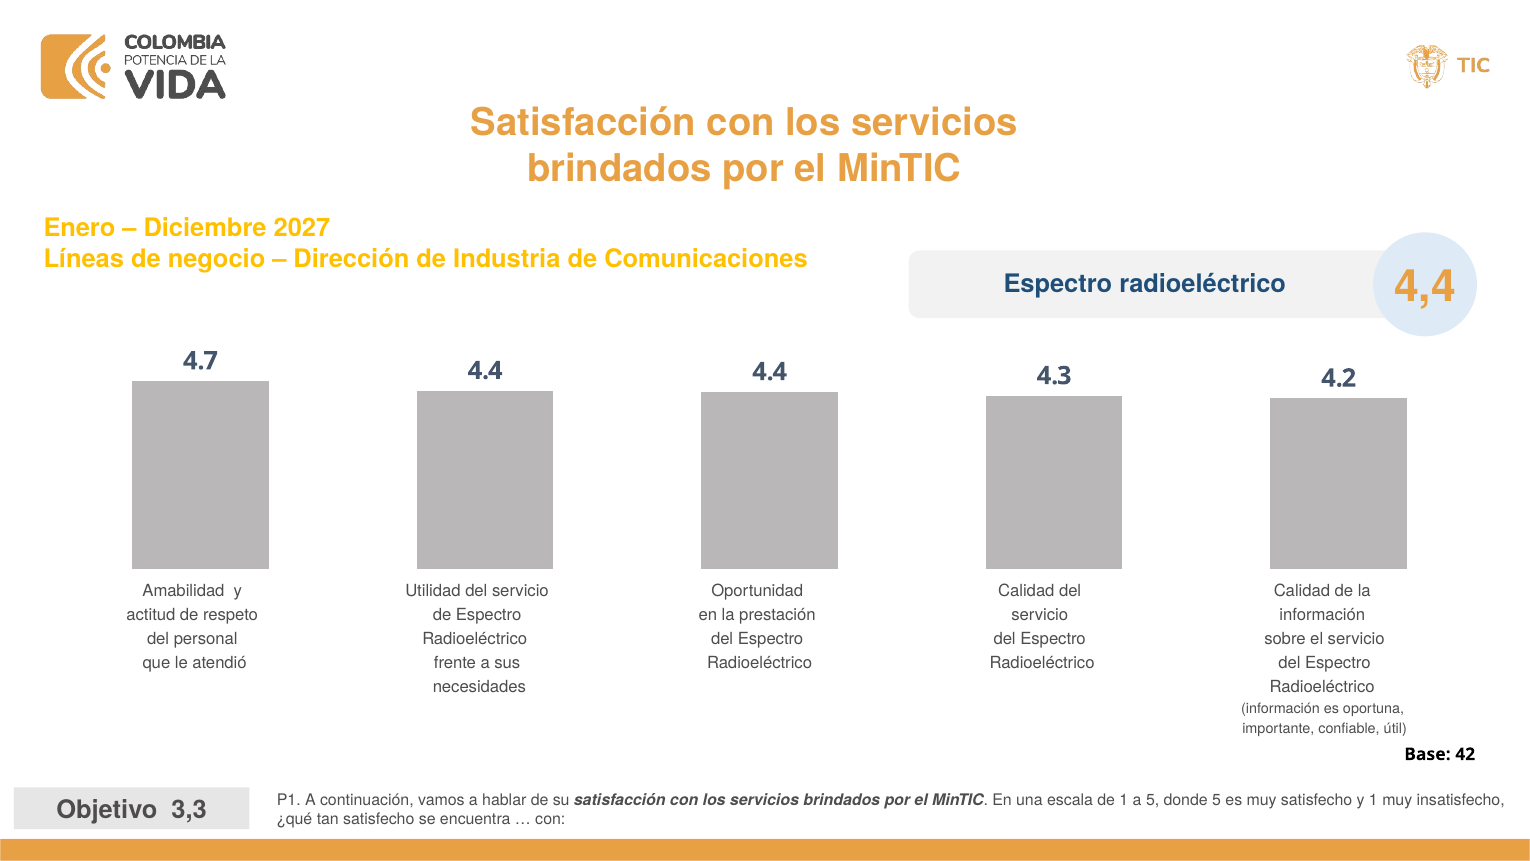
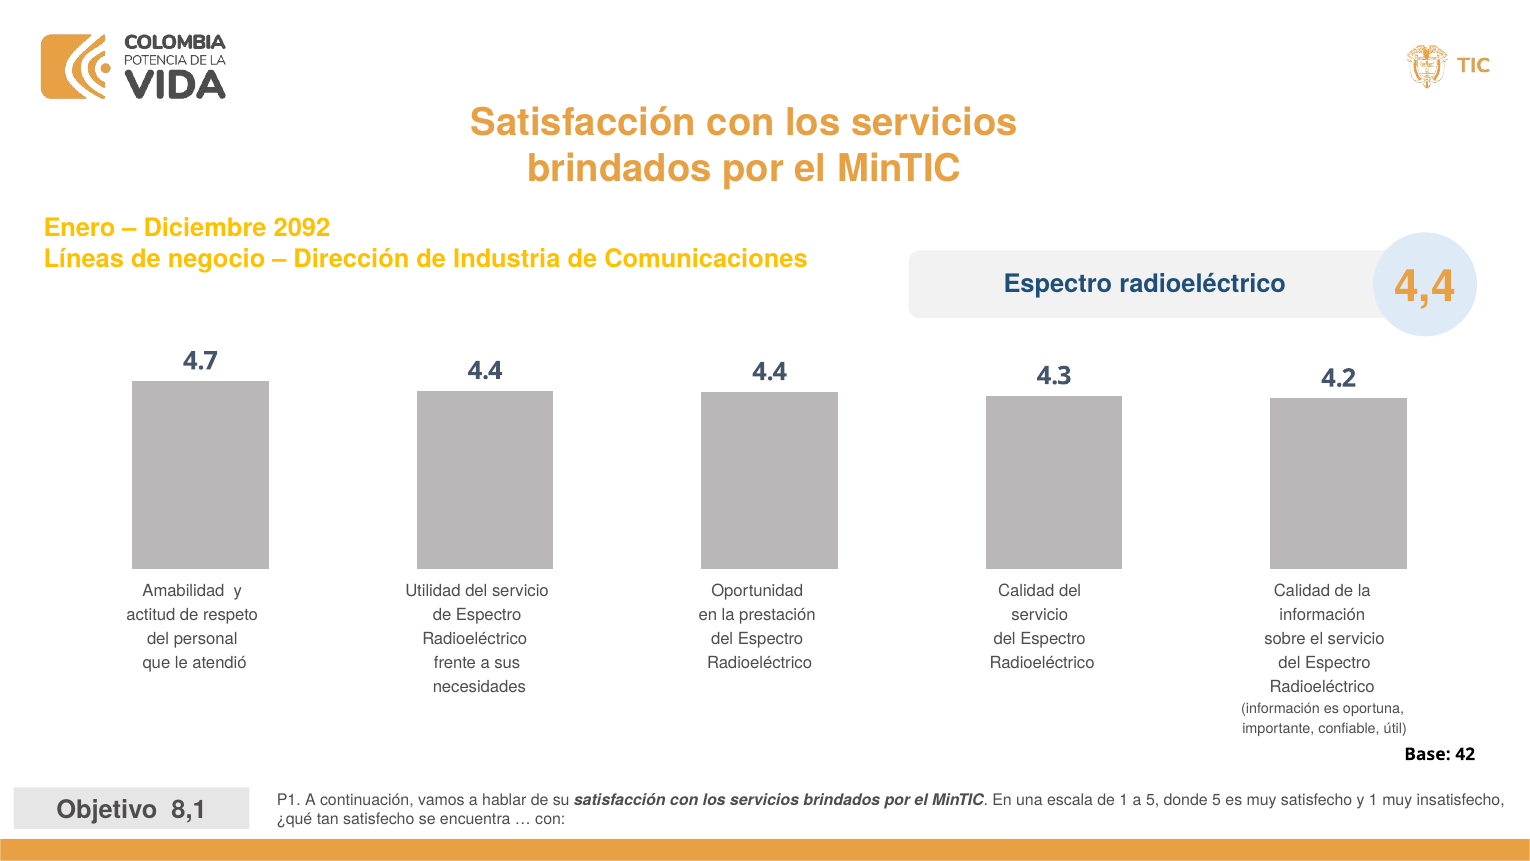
2027: 2027 -> 2092 (302, 228)
3,3: 3,3 -> 8,1 (189, 810)
